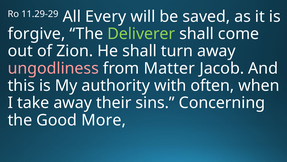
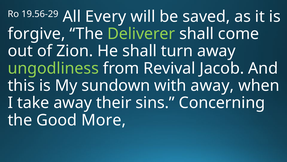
11.29-29: 11.29-29 -> 19.56-29 (40, 14)
ungodliness colour: pink -> light green (53, 68)
Matter: Matter -> Revival (169, 68)
authority: authority -> sundown (116, 85)
with often: often -> away (212, 85)
